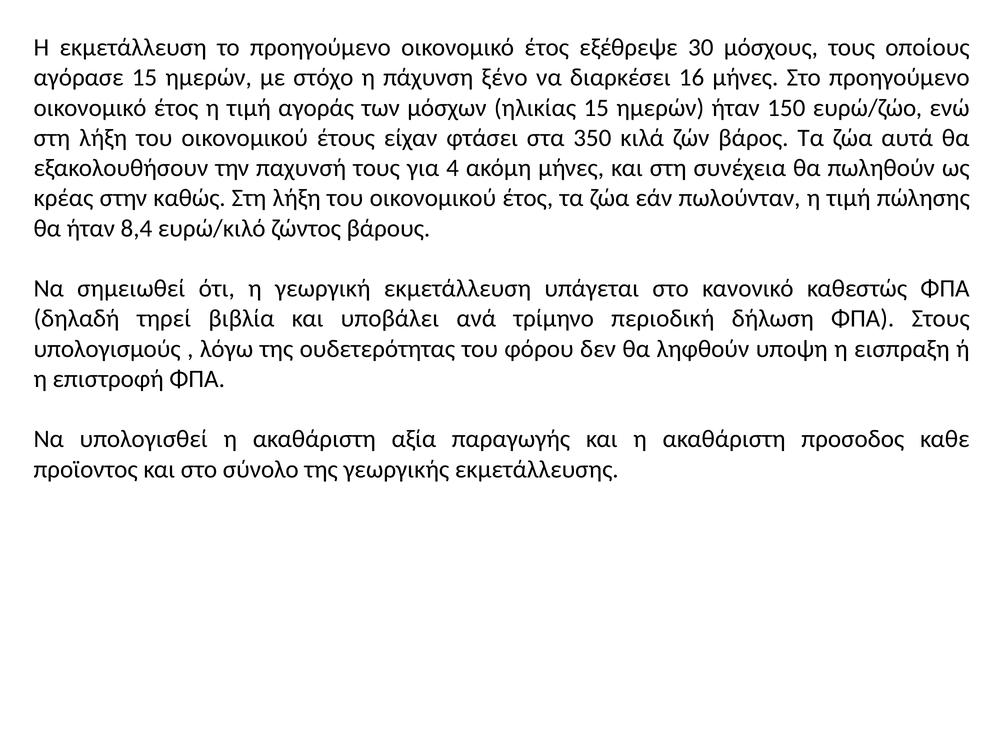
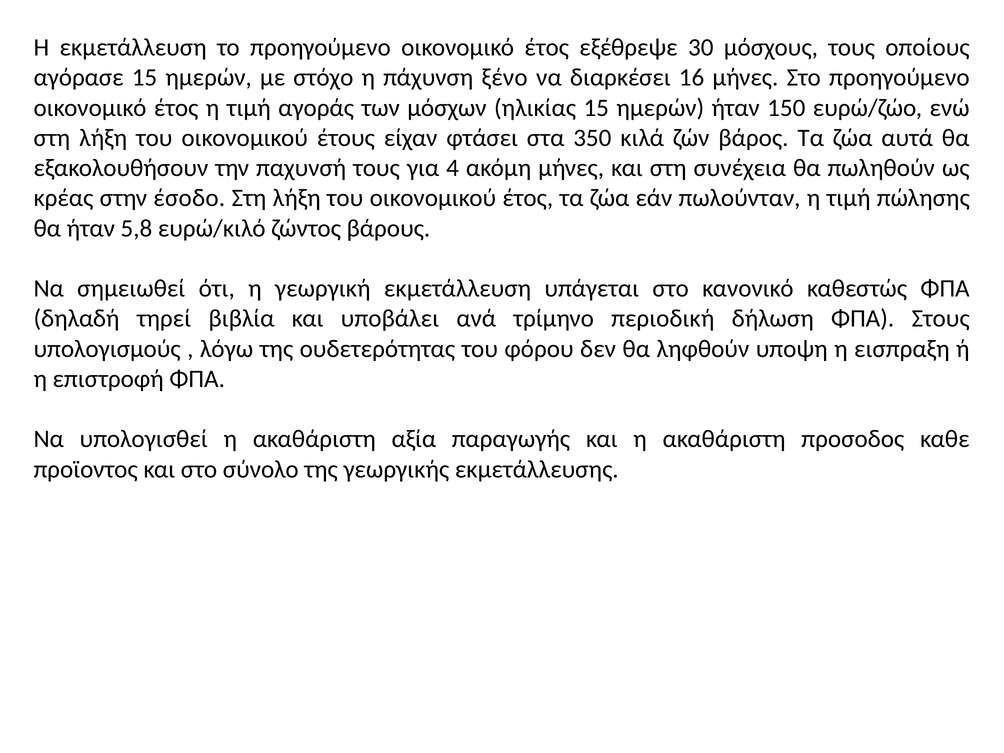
καθώς: καθώς -> έσοδο (189, 198)
8,4: 8,4 -> 5,8 (136, 228)
